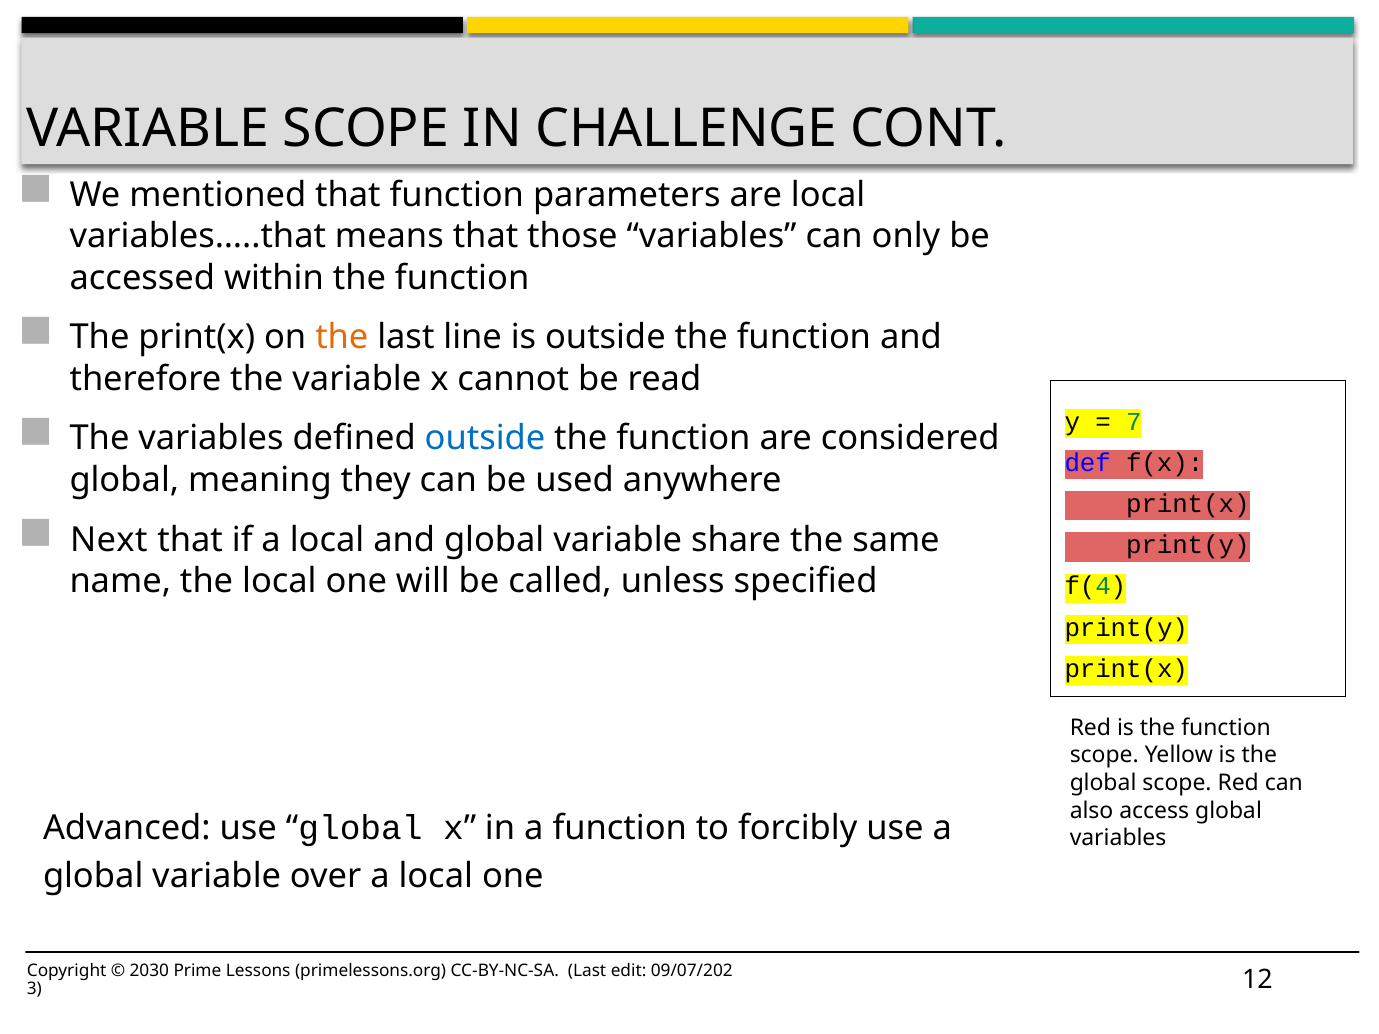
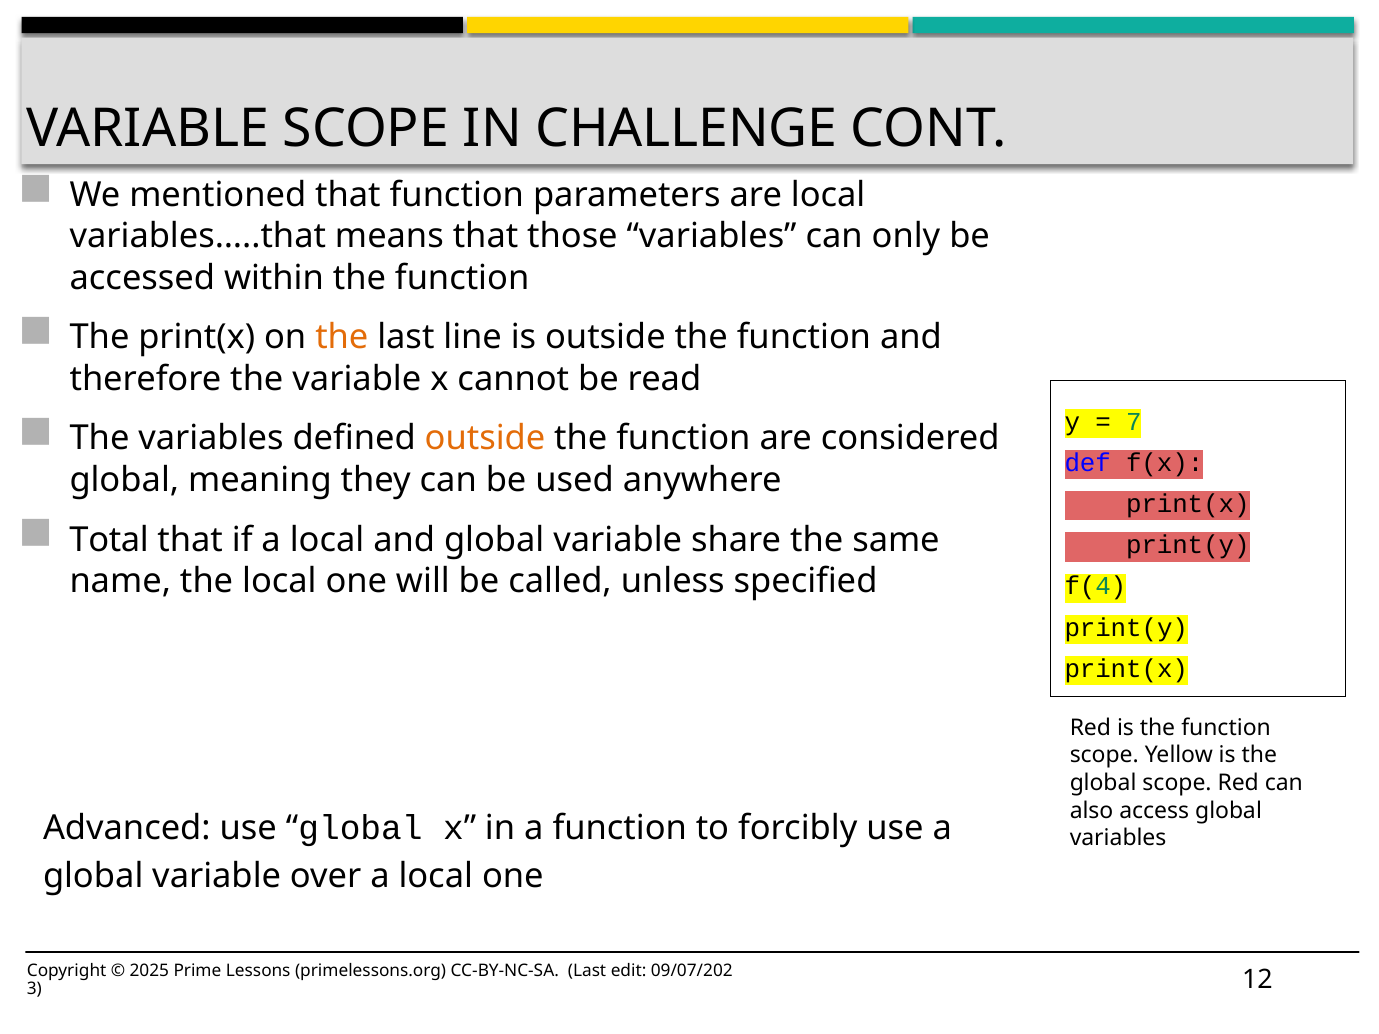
outside colour: blue -> orange (485, 439)
Next: Next -> Total (109, 540)
2030: 2030 -> 2025 (149, 971)
